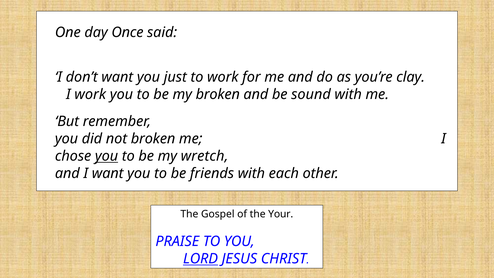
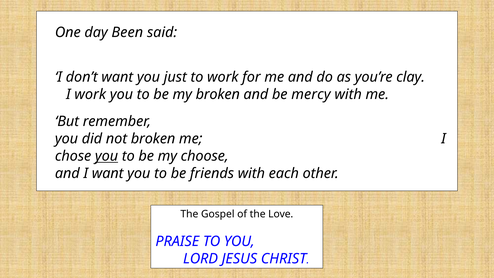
Once: Once -> Been (127, 33)
sound: sound -> mercy (311, 94)
wretch: wretch -> choose (205, 156)
Your: Your -> Love (281, 214)
LORD underline: present -> none (200, 259)
